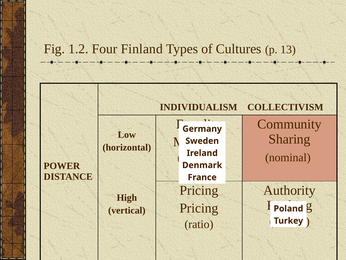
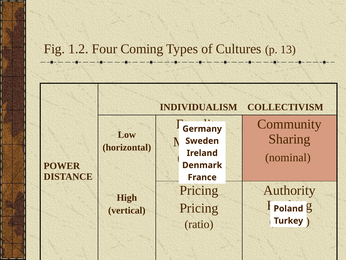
Finland: Finland -> Coming (142, 49)
